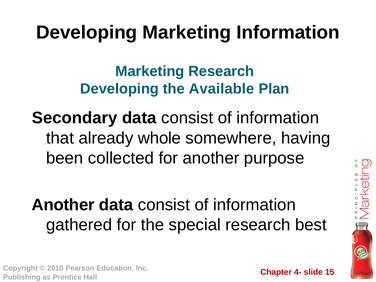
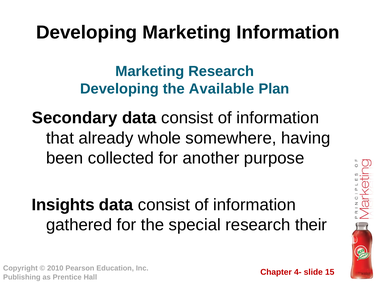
Another: Another -> Insights (63, 205)
best: best -> their (311, 225)
